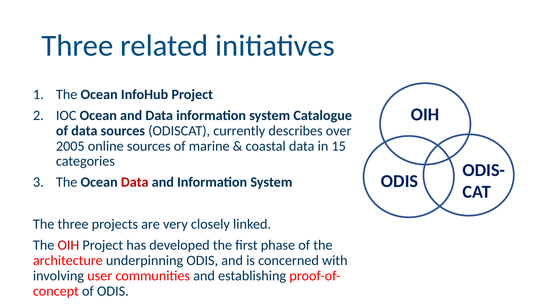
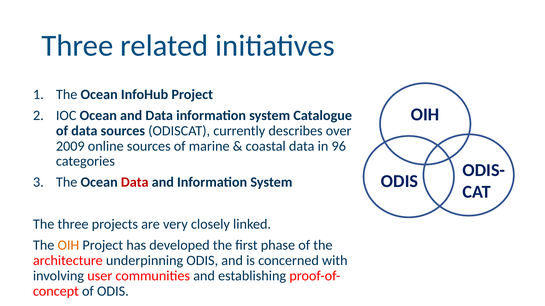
2005: 2005 -> 2009 (70, 146)
15: 15 -> 96 (339, 146)
OIH colour: red -> orange (68, 246)
